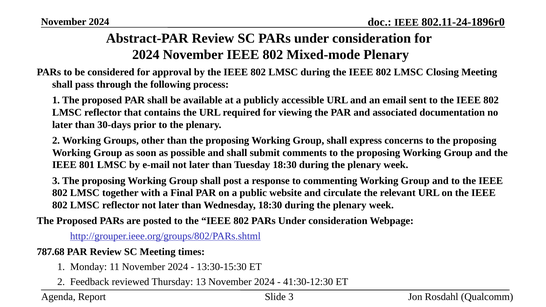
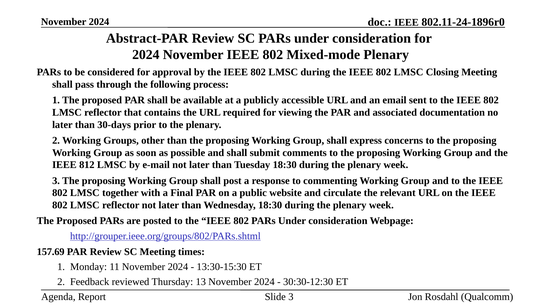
801: 801 -> 812 (87, 165)
787.68: 787.68 -> 157.69 (51, 252)
41:30-12:30: 41:30-12:30 -> 30:30-12:30 (308, 282)
